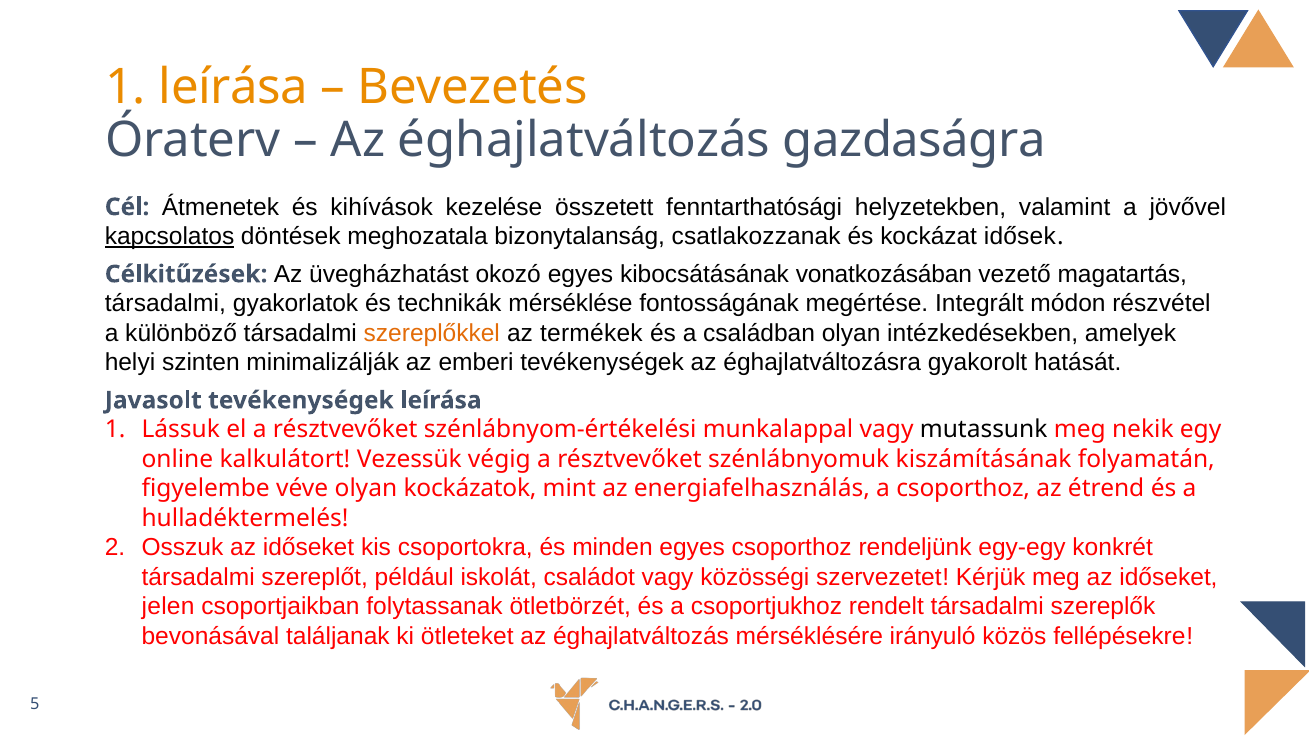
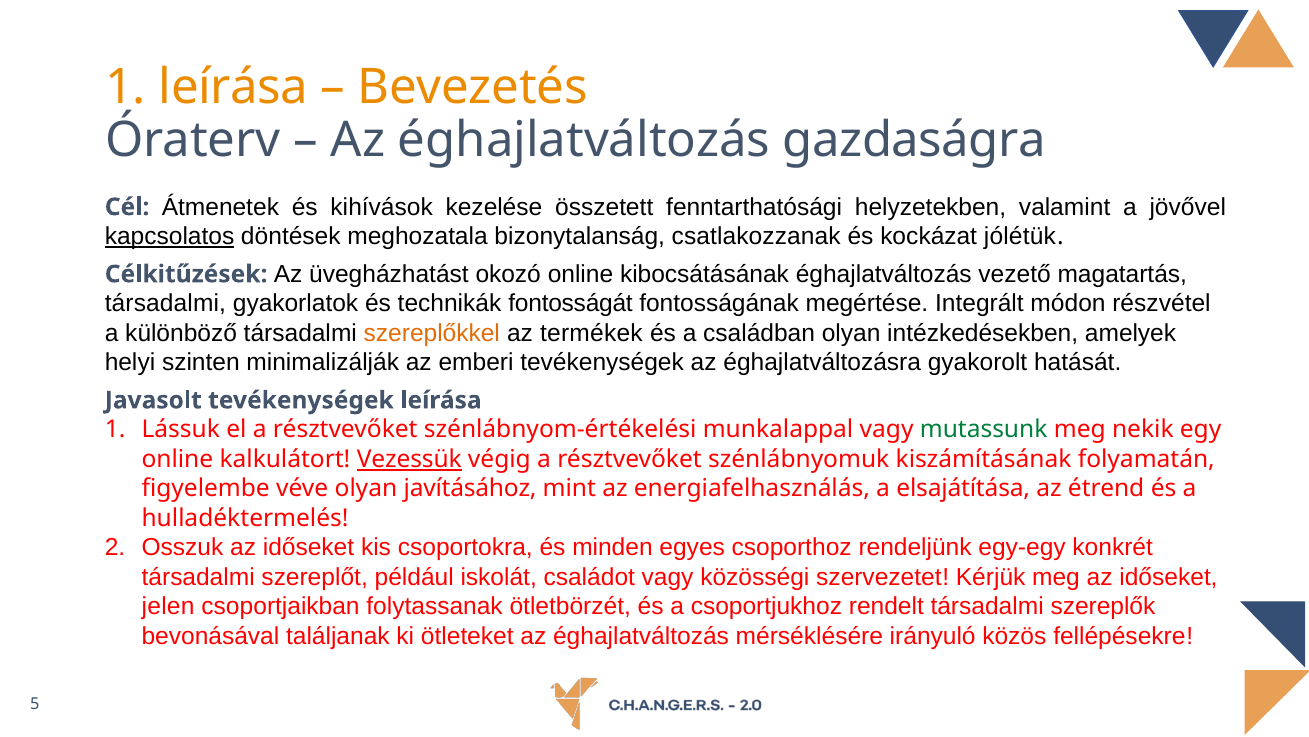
idősek: idősek -> jólétük (1020, 236)
okozó egyes: egyes -> online (580, 274)
kibocsátásának vonatkozásában: vonatkozásában -> éghajlatváltozás (884, 274)
mérséklése: mérséklése -> fontosságát (571, 303)
mutassunk colour: black -> green (984, 429)
Vezessük underline: none -> present (409, 459)
kockázatok: kockázatok -> javításához (470, 488)
a csoporthoz: csoporthoz -> elsajátítása (963, 488)
